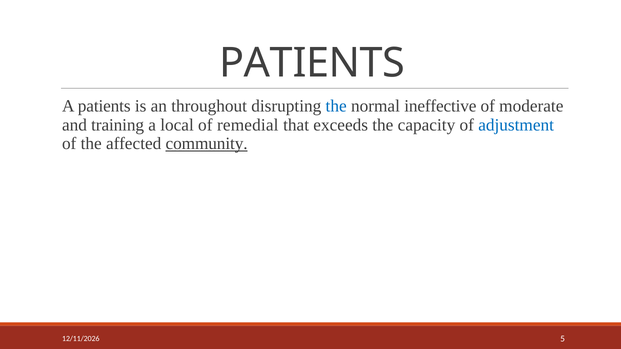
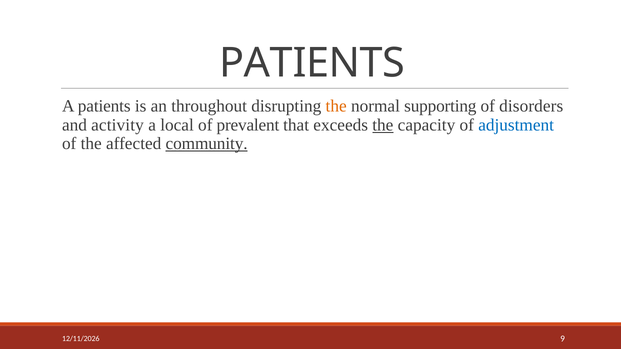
the colour: blue -> orange (336, 106)
ineffective: ineffective -> supporting (440, 106)
moderate: moderate -> disorders (531, 106)
training: training -> activity (118, 125)
remedial: remedial -> prevalent (248, 125)
the underline: none -> present (383, 125)
5: 5 -> 9 (563, 339)
